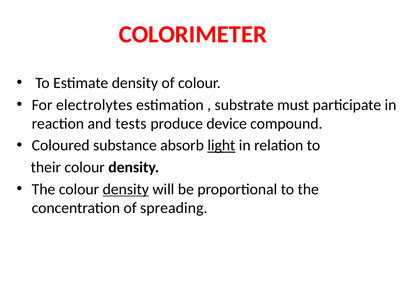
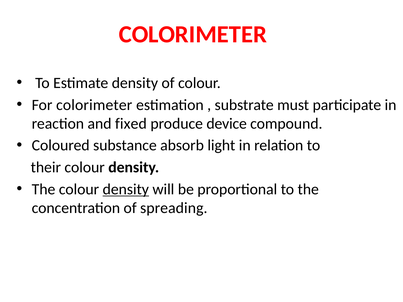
For electrolytes: electrolytes -> colorimeter (94, 105)
tests: tests -> fixed (131, 124)
light underline: present -> none (221, 146)
